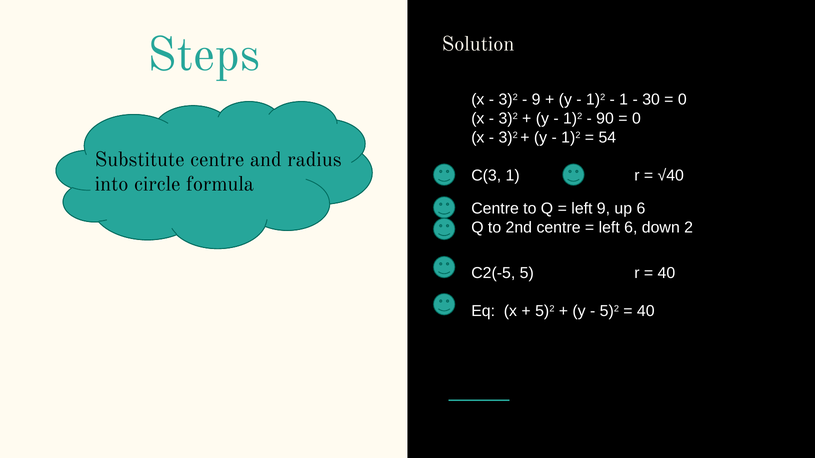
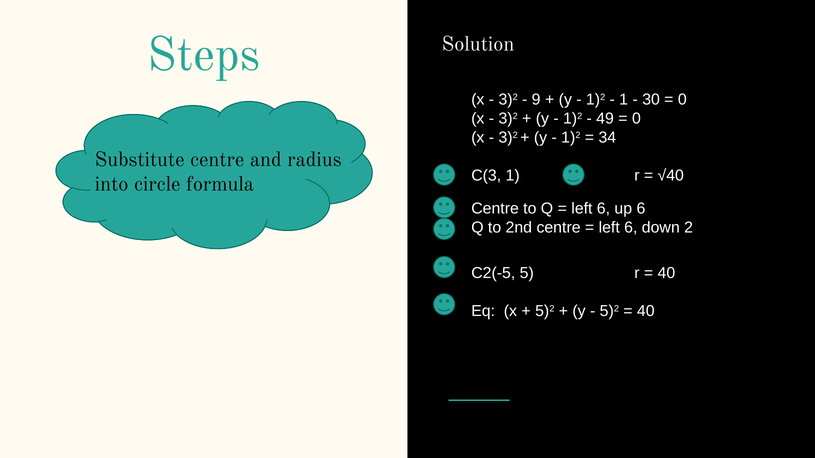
90: 90 -> 49 (605, 119)
54: 54 -> 34 (607, 138)
9: 9 -> 6 (603, 209)
